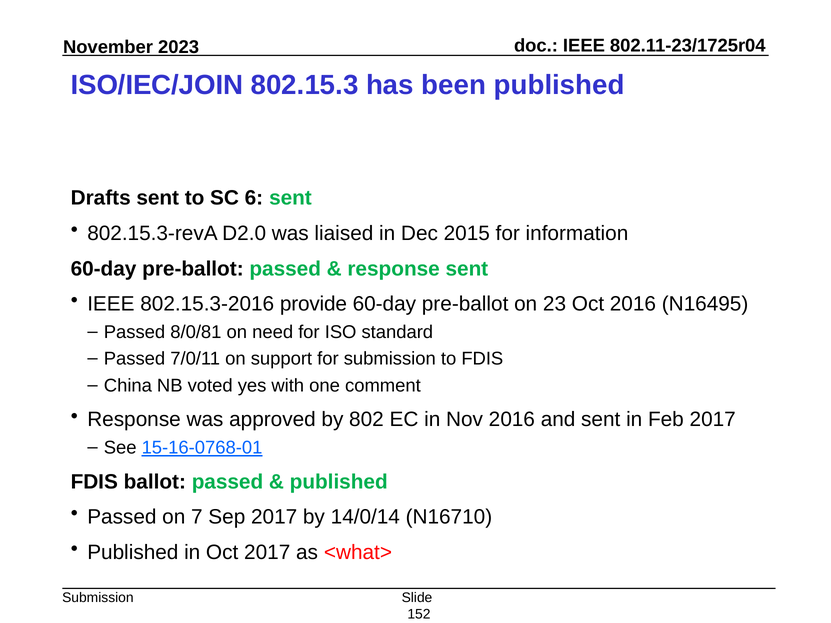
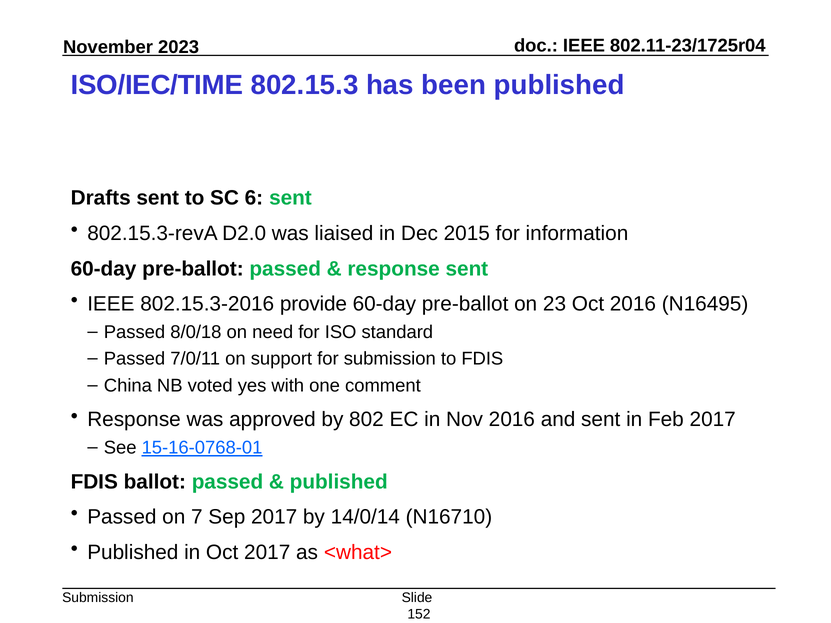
ISO/IEC/JOIN: ISO/IEC/JOIN -> ISO/IEC/TIME (157, 85)
8/0/81: 8/0/81 -> 8/0/18 (196, 332)
